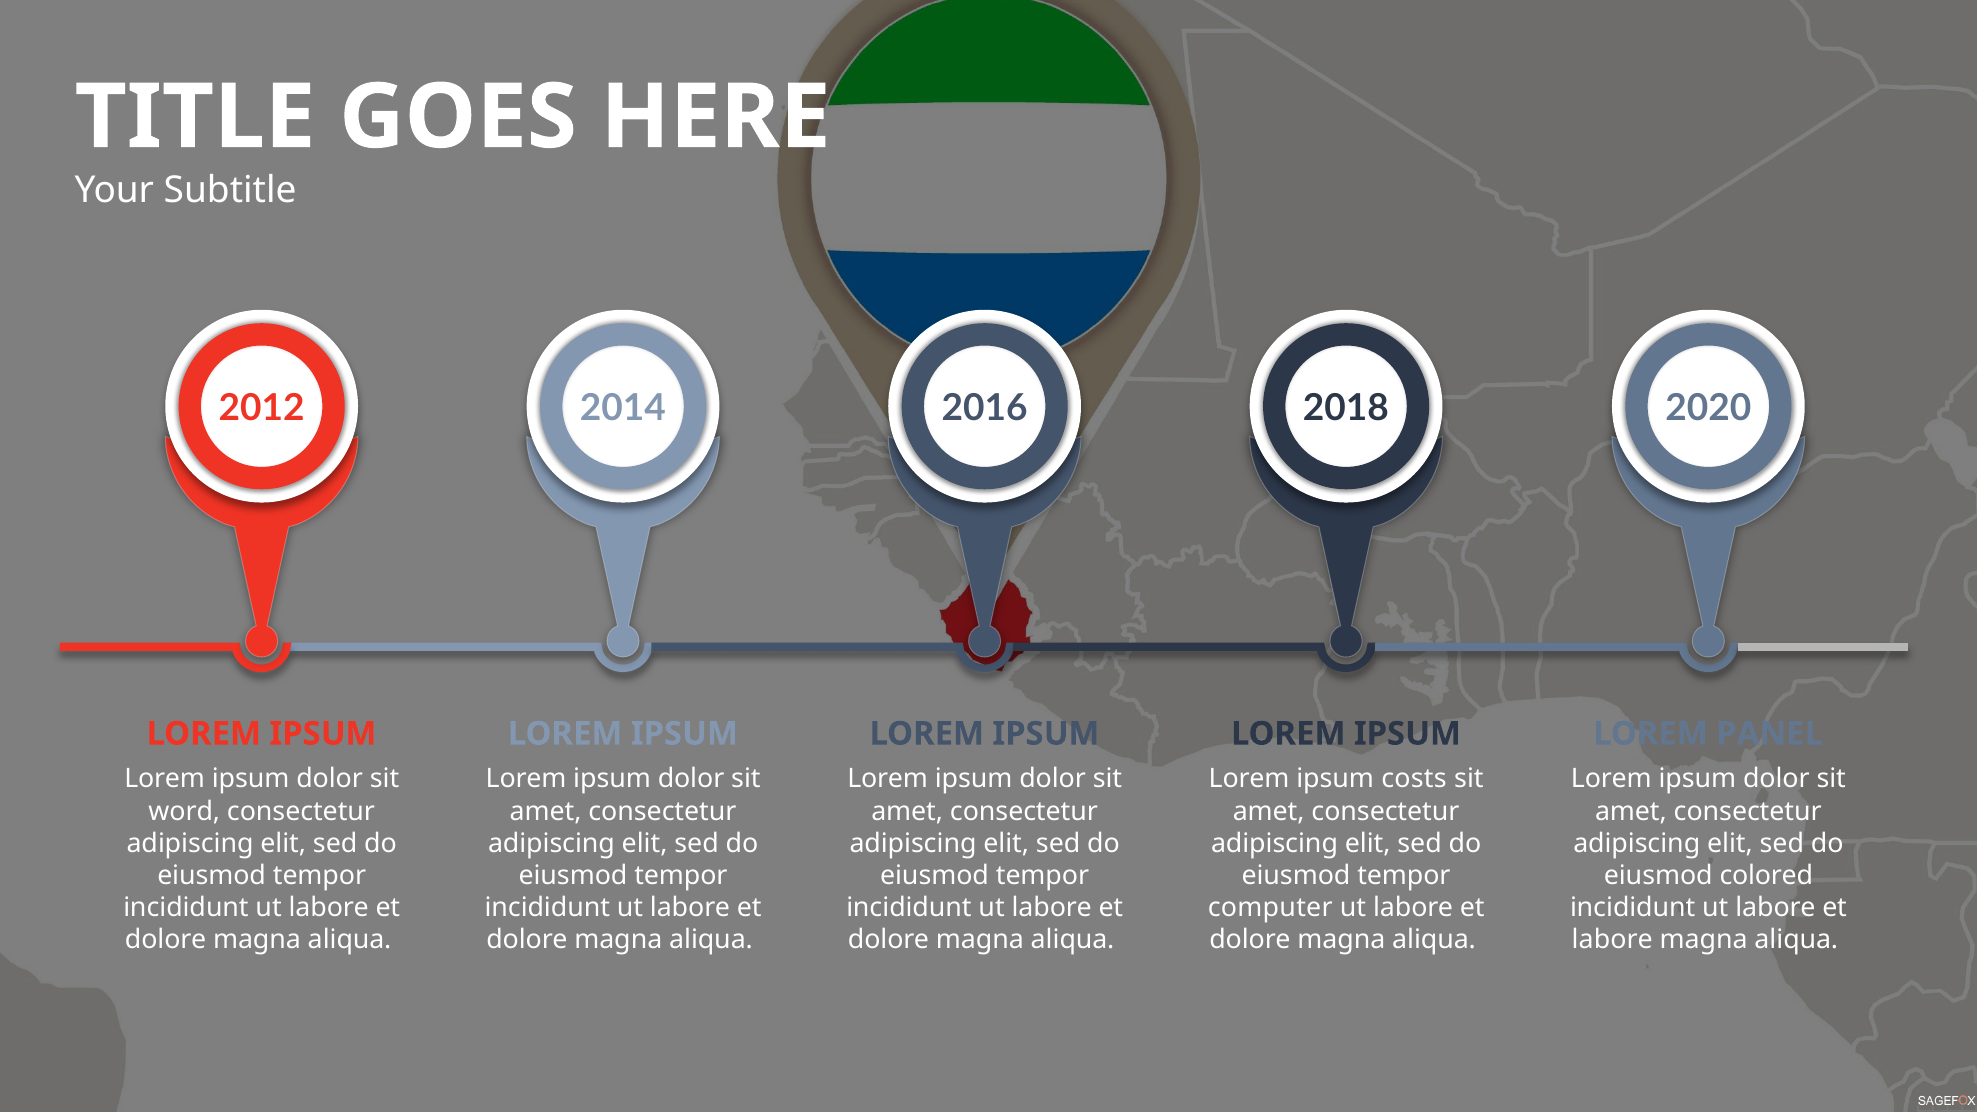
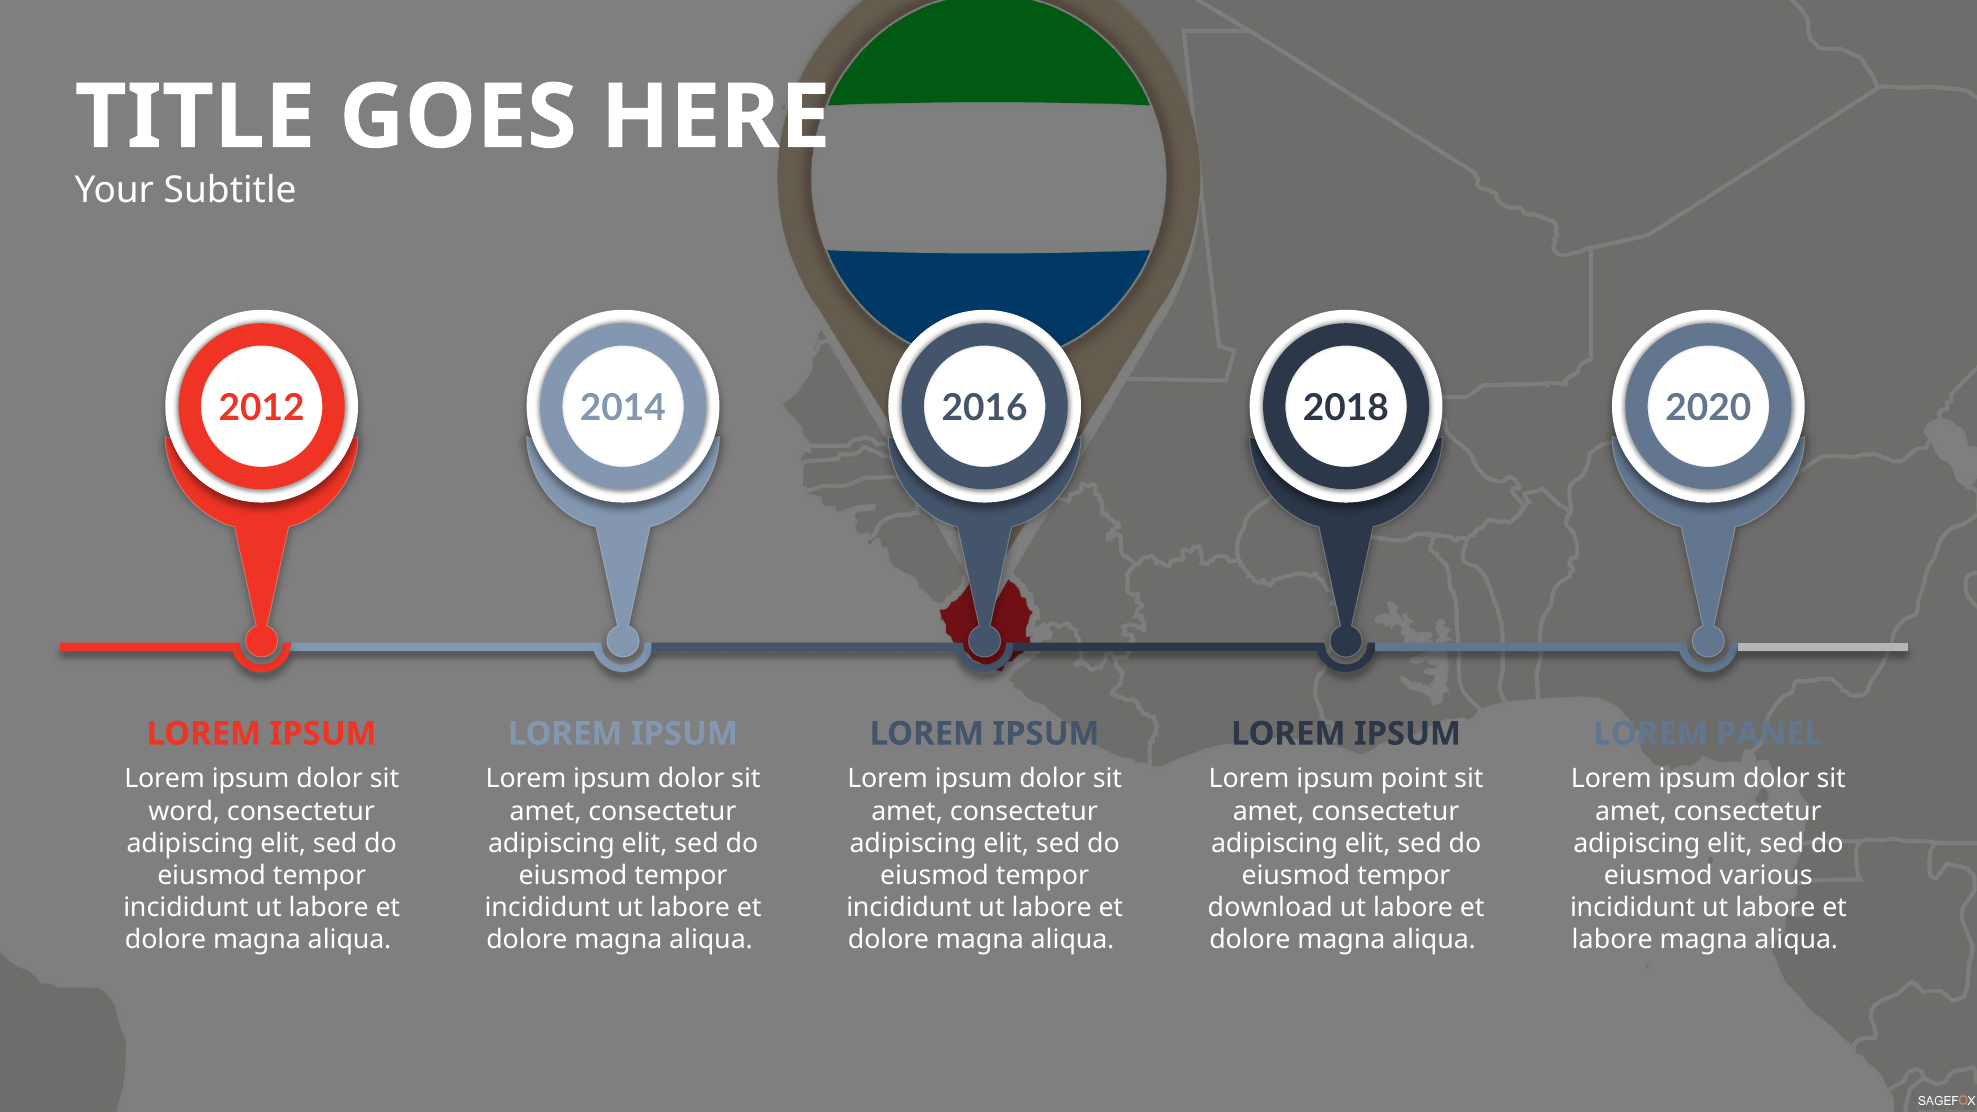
costs: costs -> point (1414, 779)
colored: colored -> various (1766, 876)
computer: computer -> download (1270, 908)
